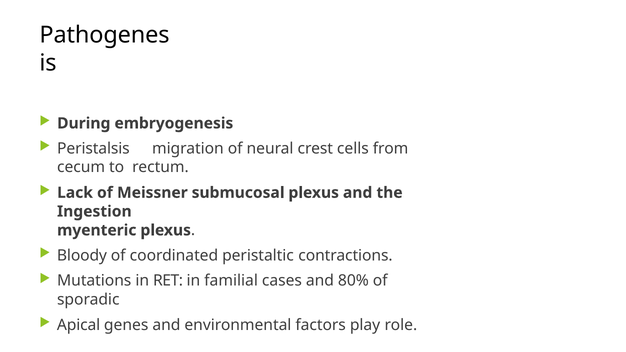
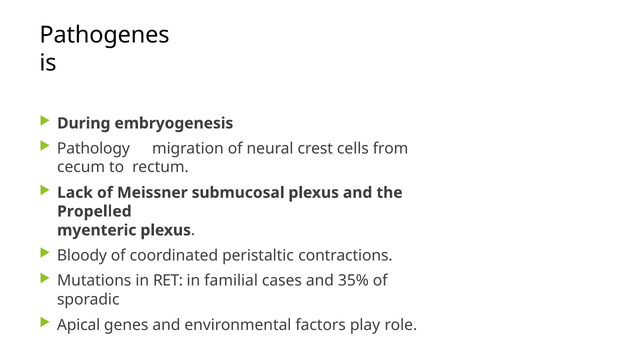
Peristalsis: Peristalsis -> Pathology (93, 149)
Ingestion: Ingestion -> Propelled (94, 212)
80%: 80% -> 35% (353, 281)
